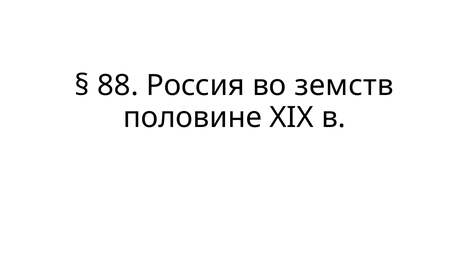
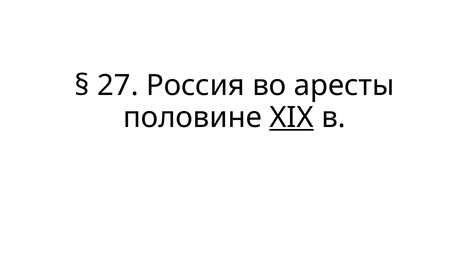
88: 88 -> 27 (118, 86)
земств: земств -> аресты (344, 86)
XIX underline: none -> present (292, 117)
